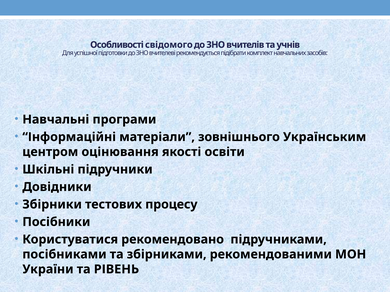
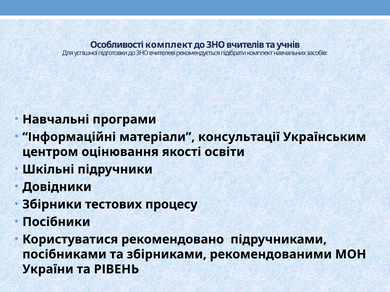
Особливості свідомого: свідомого -> комплект (169, 45)
зовнішнього: зовнішнього -> консультації (239, 137)
